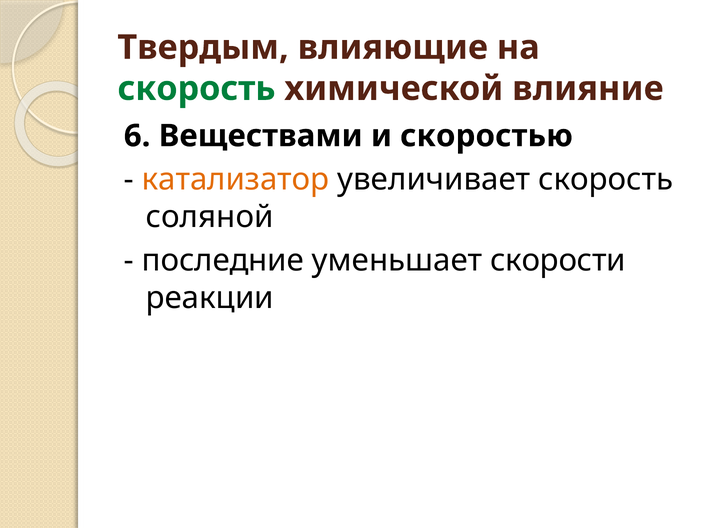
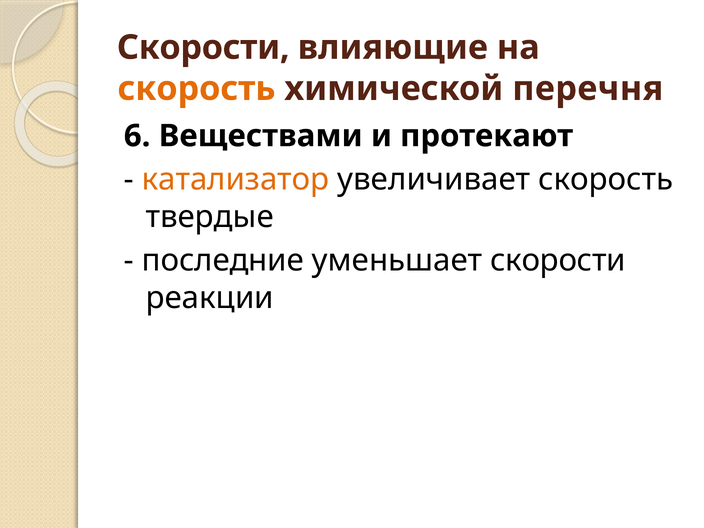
Твердым: Твердым -> Скорости (203, 48)
скорость colour: green -> orange (197, 89)
влияние: влияние -> перечня (588, 89)
скоростью: скоростью -> протекают (487, 136)
соляной: соляной -> твердые (210, 217)
